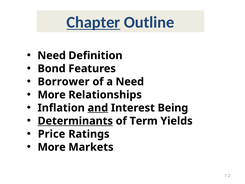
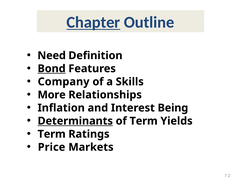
Bond underline: none -> present (52, 69)
Borrower: Borrower -> Company (64, 82)
a Need: Need -> Skills (130, 82)
and underline: present -> none (98, 108)
Price: Price -> Term (52, 134)
More: More -> Price (52, 147)
